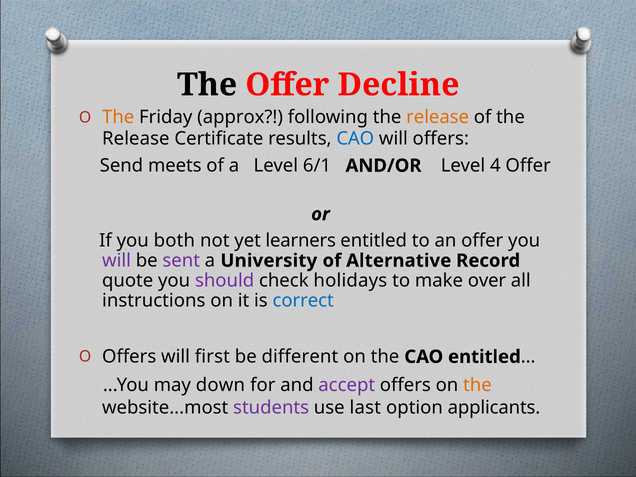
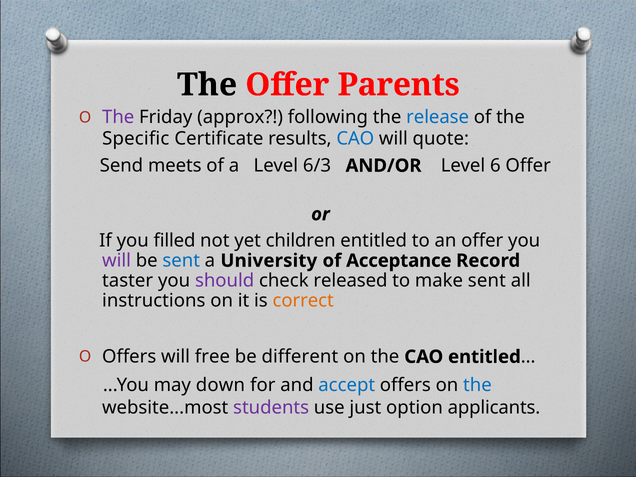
Decline: Decline -> Parents (399, 85)
The colour: orange -> purple (118, 117)
release colour: orange -> blue (438, 117)
Release: Release -> Specific (136, 138)
will offers: offers -> quote (441, 138)
6/1: 6/1 -> 6/3 (317, 166)
4: 4 -> 6 (495, 166)
both: both -> filled (174, 241)
learners: learners -> children (301, 241)
sent colour: purple -> blue (181, 261)
Alternative: Alternative -> Acceptance (399, 261)
quote: quote -> taster (128, 281)
holidays: holidays -> released (350, 281)
make over: over -> sent (487, 281)
correct colour: blue -> orange (303, 301)
first: first -> free (212, 357)
accept colour: purple -> blue (347, 385)
the colour: orange -> blue (477, 385)
last: last -> just (365, 408)
